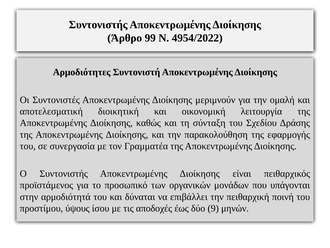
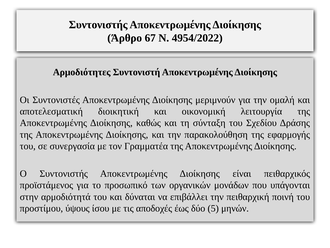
99: 99 -> 67 (150, 38)
9: 9 -> 5 (213, 208)
